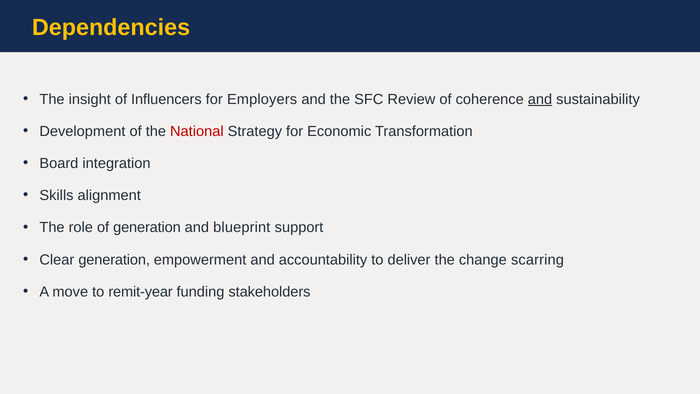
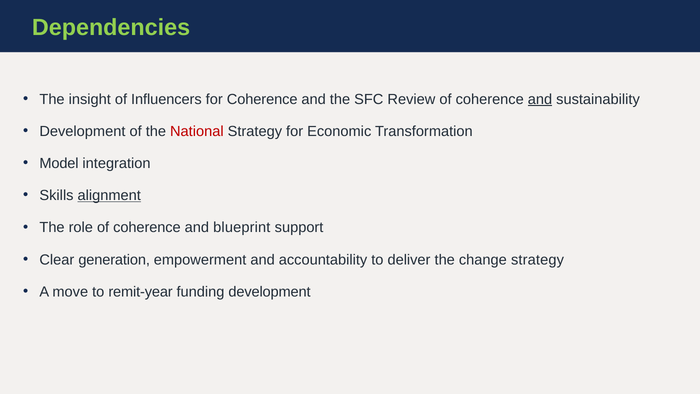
Dependencies colour: yellow -> light green (111, 28)
for Employers: Employers -> Coherence (262, 99)
Board: Board -> Model (59, 163)
alignment underline: none -> present (109, 195)
role of generation: generation -> coherence (147, 227)
change scarring: scarring -> strategy (538, 260)
funding stakeholders: stakeholders -> development (270, 292)
